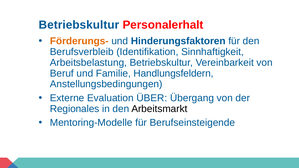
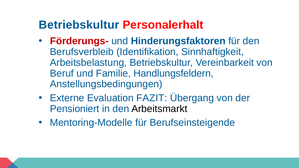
Förderungs- colour: orange -> red (79, 41)
ÜBER: ÜBER -> FAZIT (152, 98)
Regionales: Regionales -> Pensioniert (75, 109)
